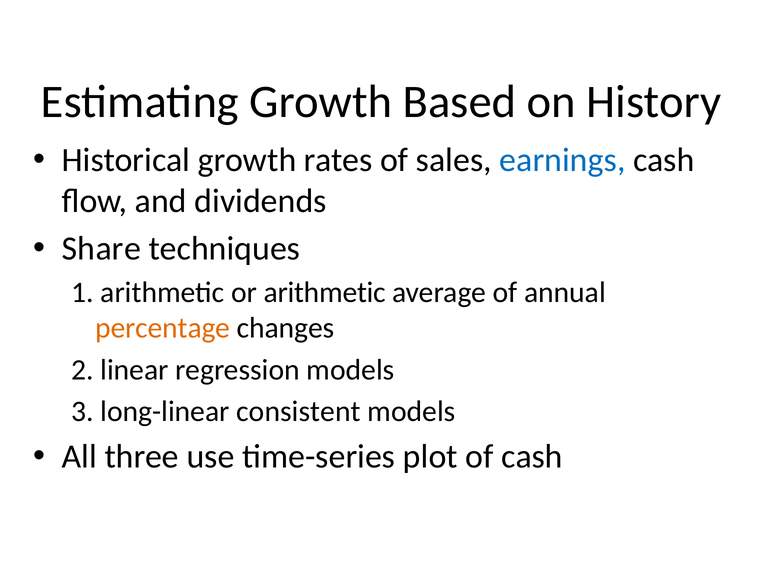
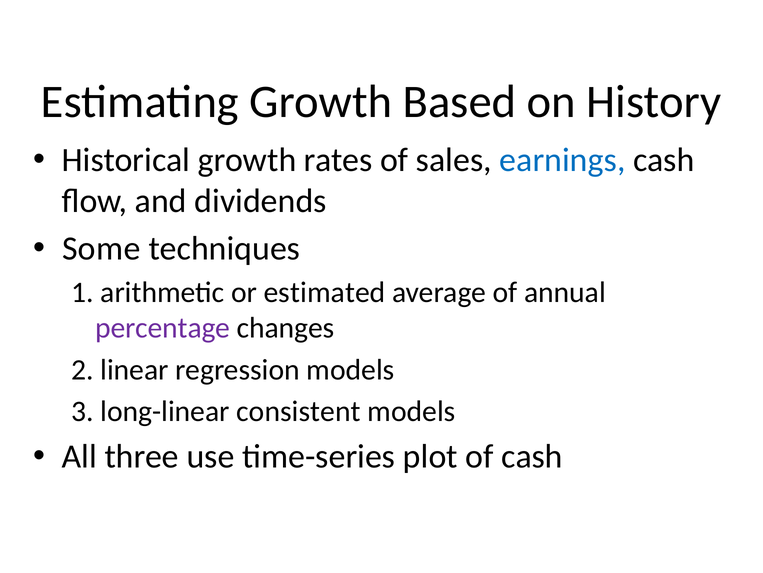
Share: Share -> Some (101, 248)
or arithmetic: arithmetic -> estimated (325, 292)
percentage colour: orange -> purple (163, 328)
